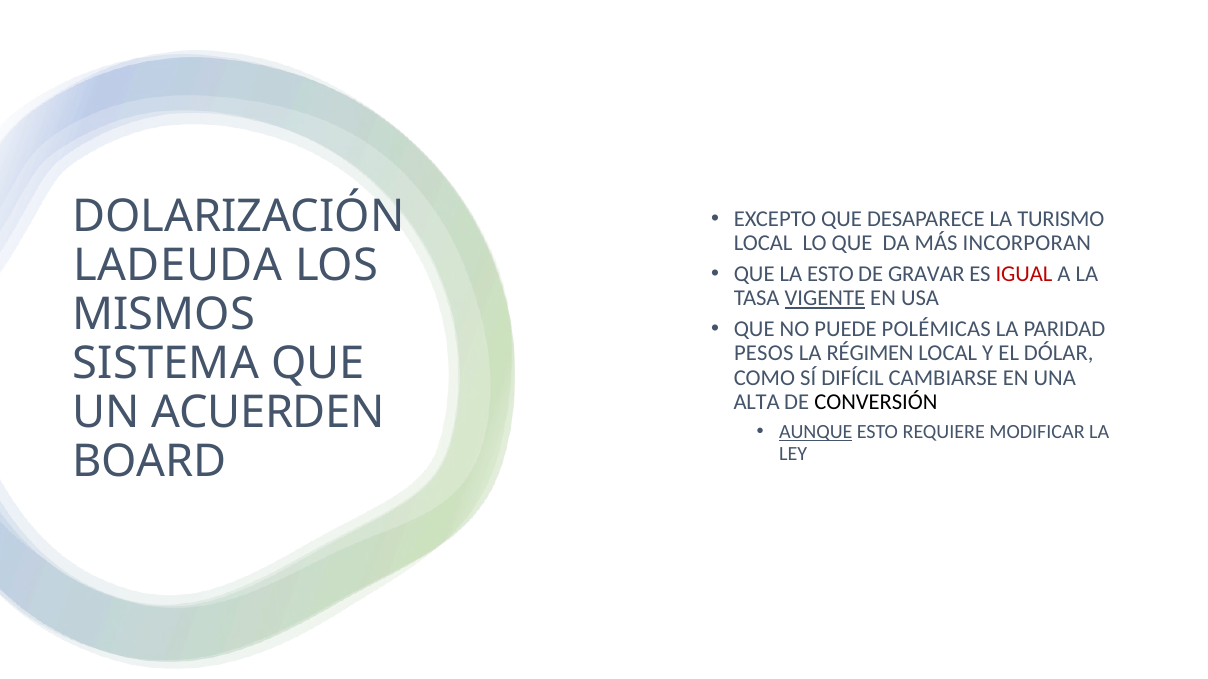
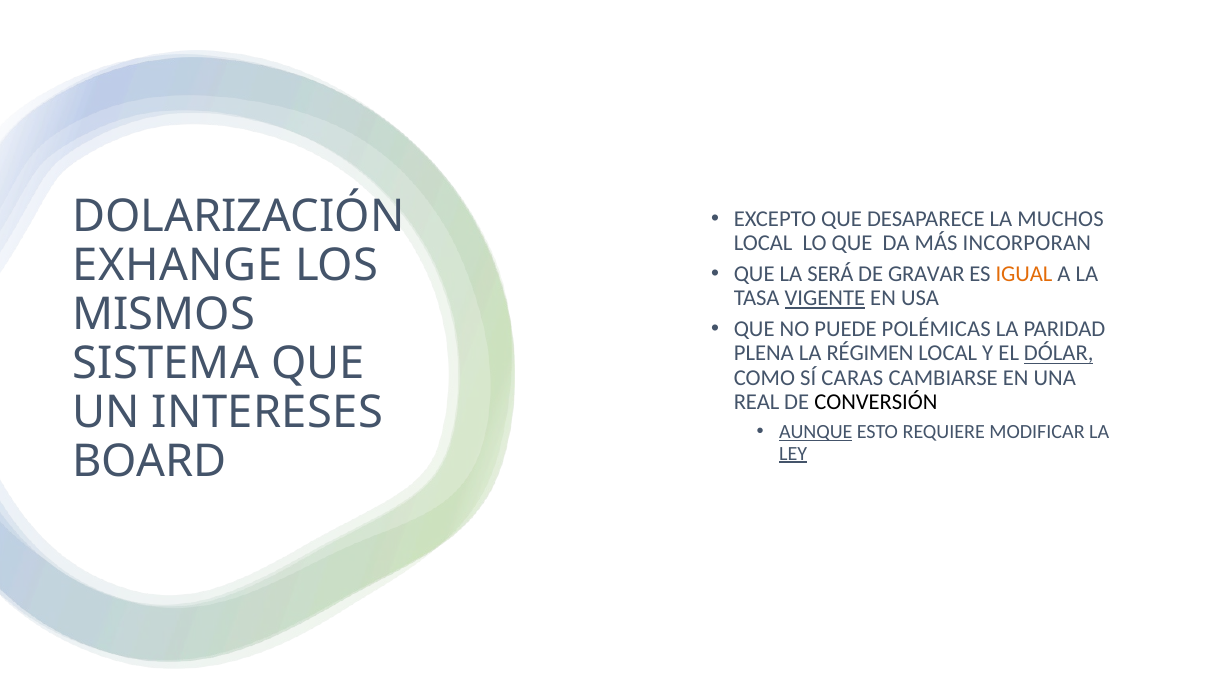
TURISMO: TURISMO -> MUCHOS (1061, 219)
LADEUDA: LADEUDA -> EXHANGE (178, 266)
LA ESTO: ESTO -> SERÁ (830, 274)
IGUAL colour: red -> orange (1024, 274)
PESOS: PESOS -> PLENA (764, 354)
DÓLAR underline: none -> present (1059, 354)
DIFÍCIL: DIFÍCIL -> CARAS (852, 378)
ALTA: ALTA -> REAL (757, 403)
ACUERDEN: ACUERDEN -> INTERESES (267, 413)
LEY underline: none -> present (793, 454)
